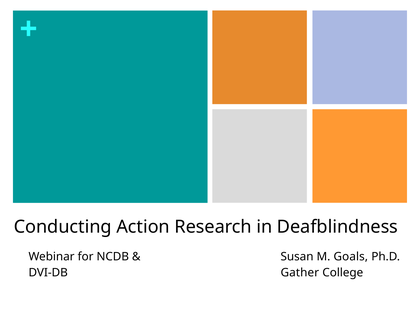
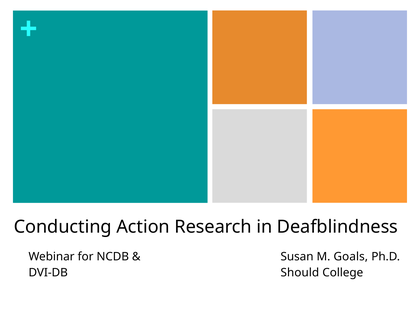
Gather: Gather -> Should (300, 273)
